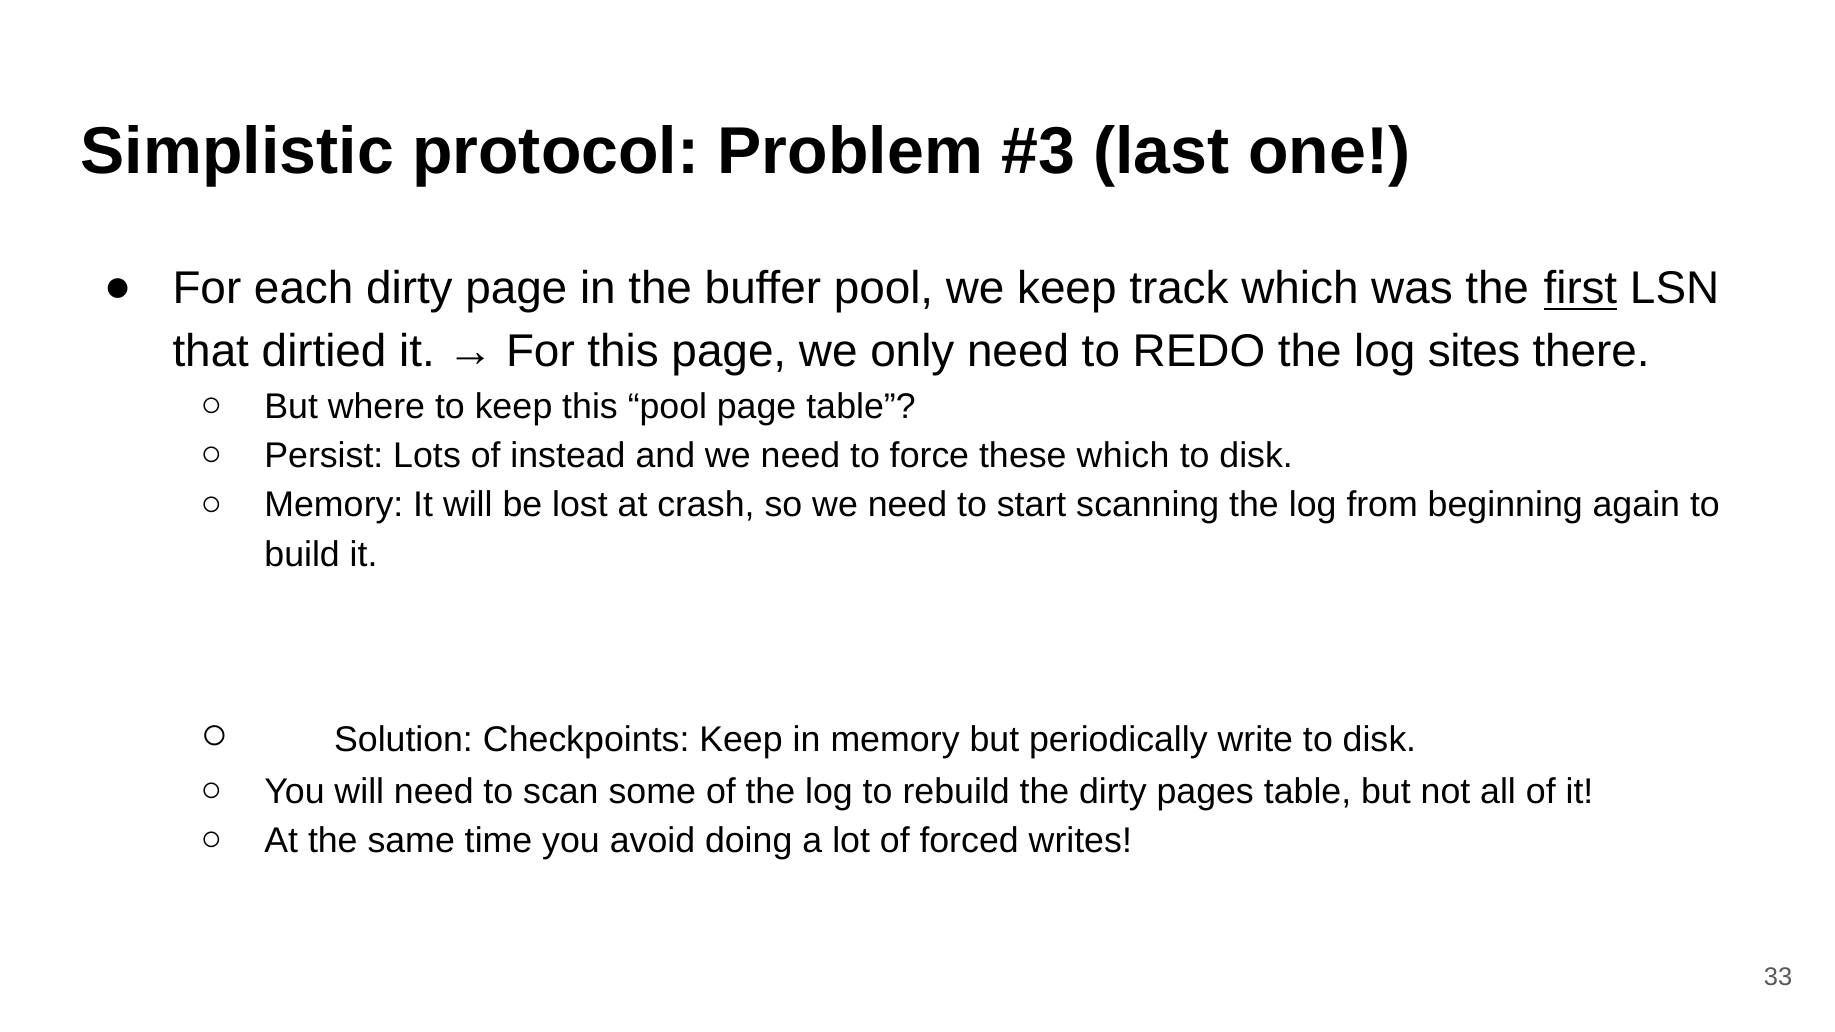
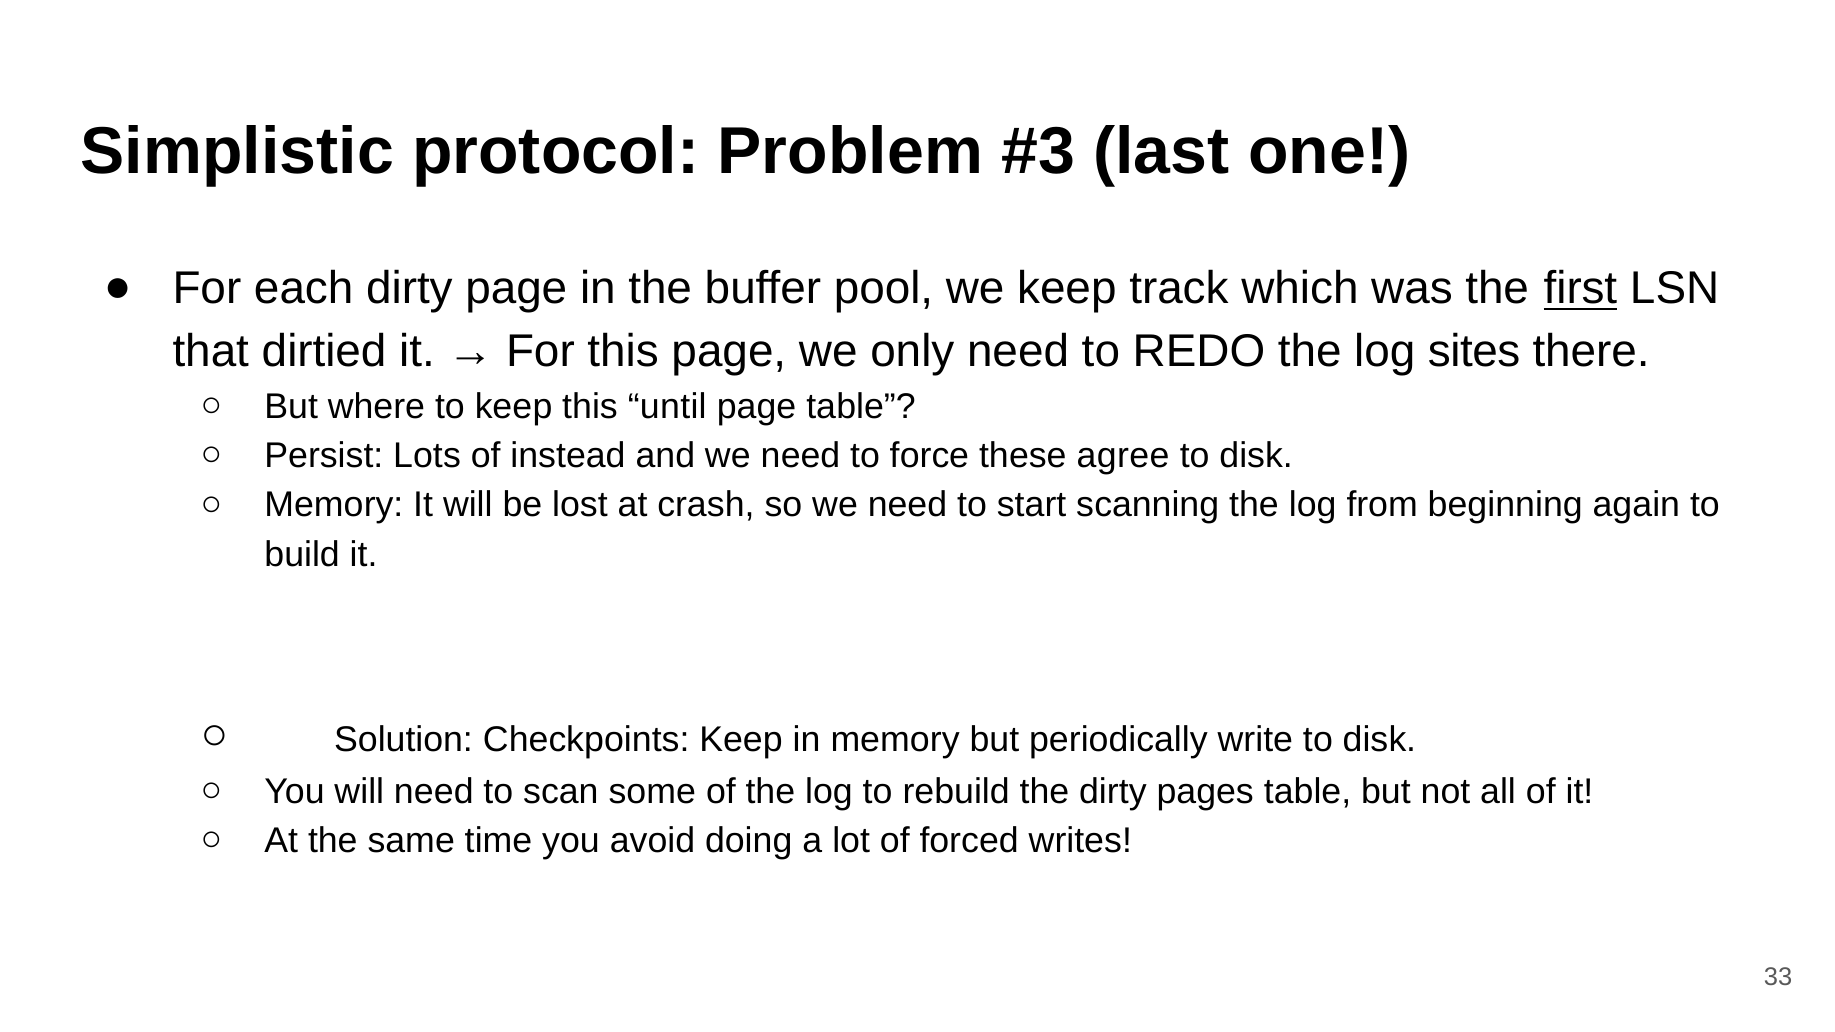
this pool: pool -> until (667, 407)
these which: which -> agree (1123, 456)
